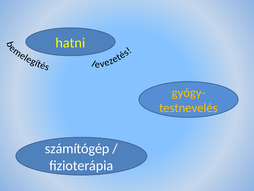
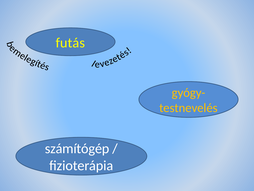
hatni: hatni -> futás (70, 43)
